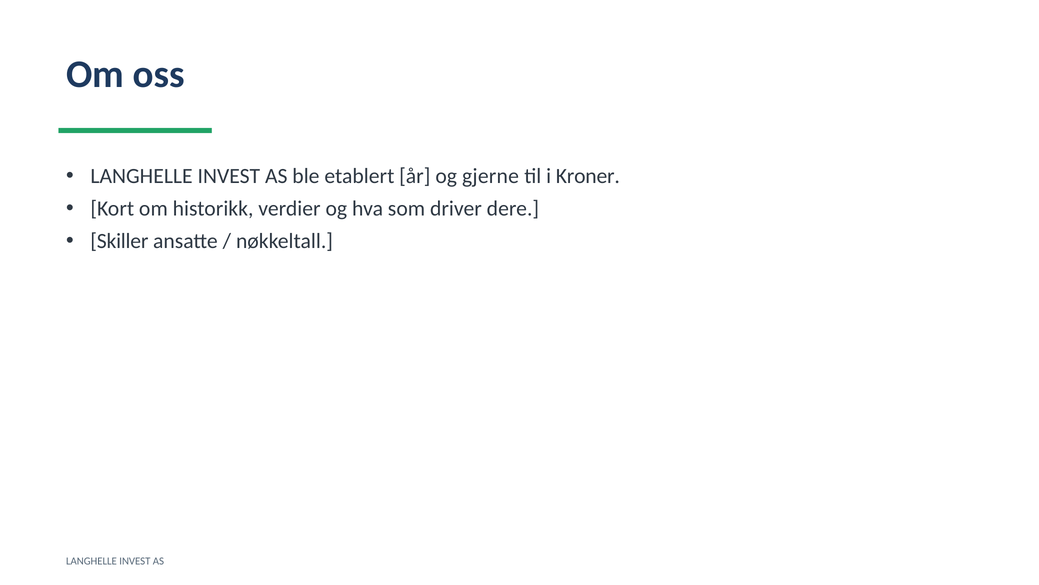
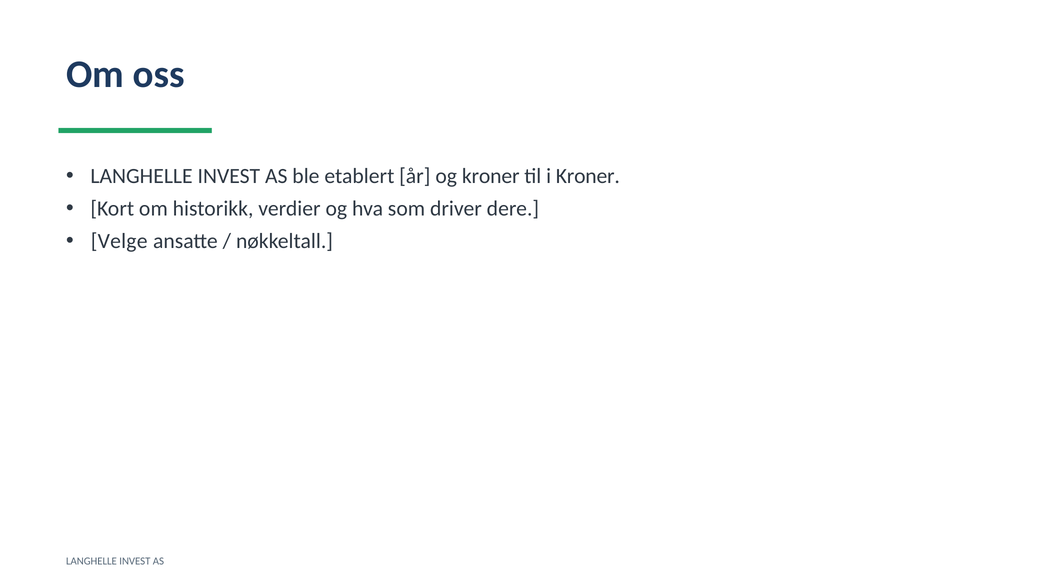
og gjerne: gjerne -> kroner (491, 176)
Skiller: Skiller -> Velge (119, 241)
